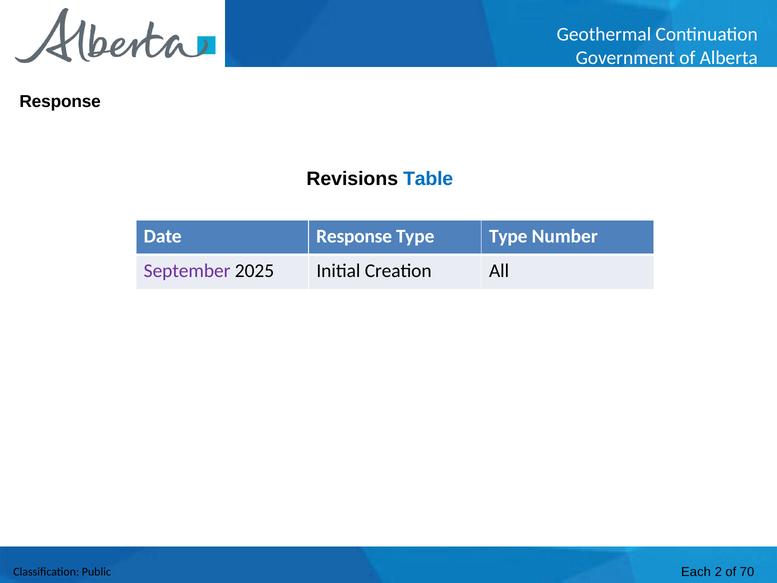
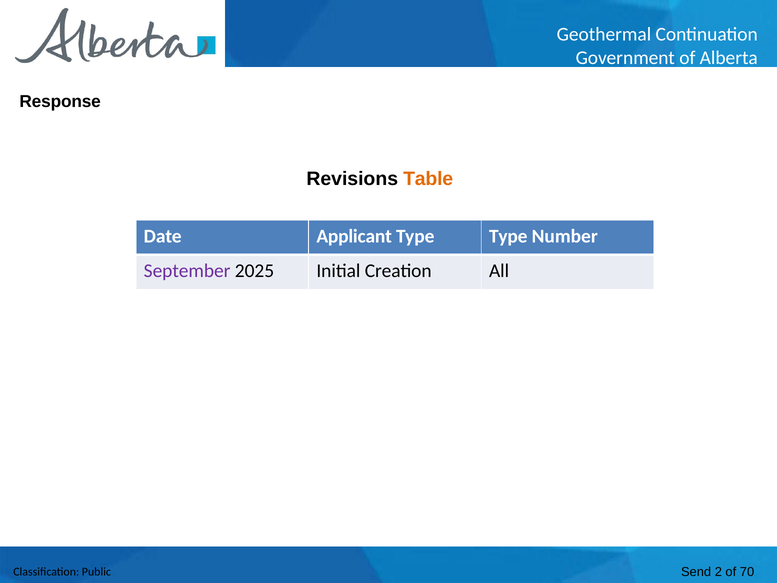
Table colour: blue -> orange (428, 179)
Date Response: Response -> Applicant (354, 236)
Each: Each -> Send (696, 572)
